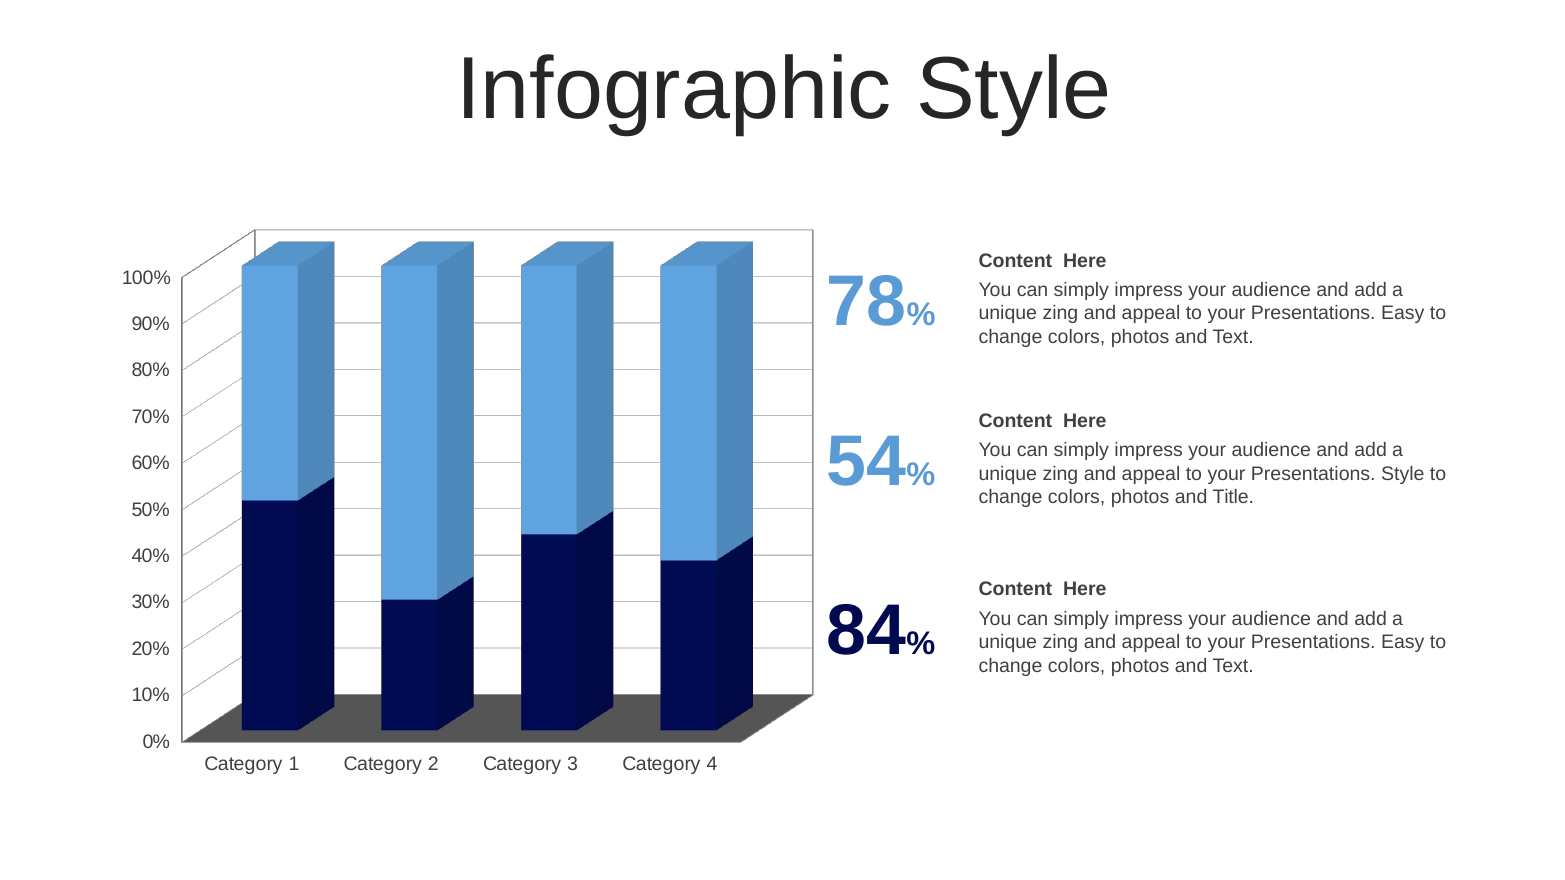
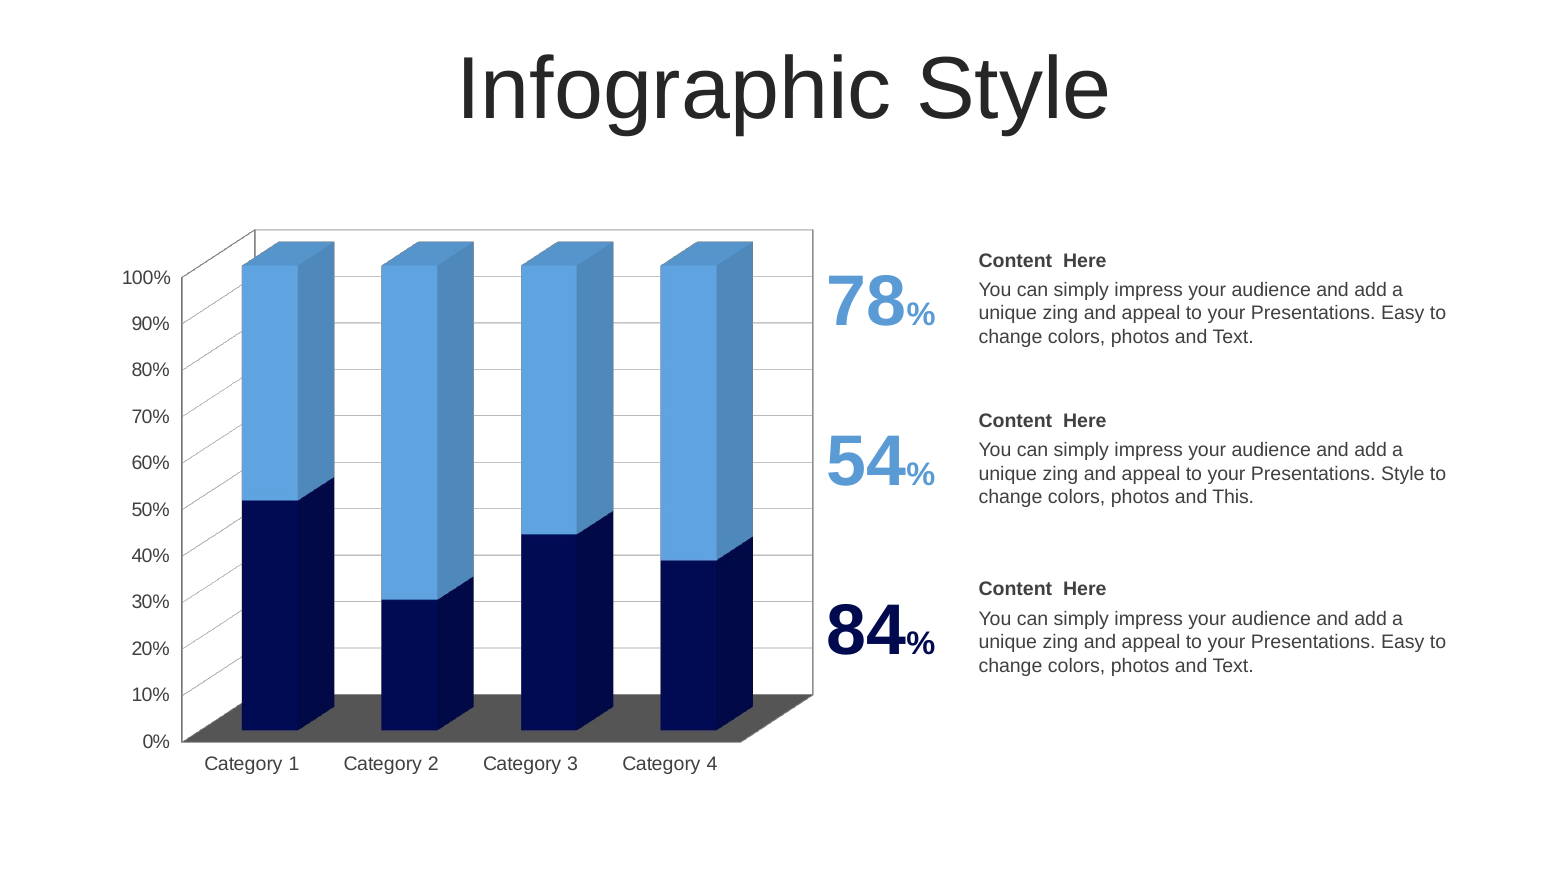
Title: Title -> This (1233, 497)
